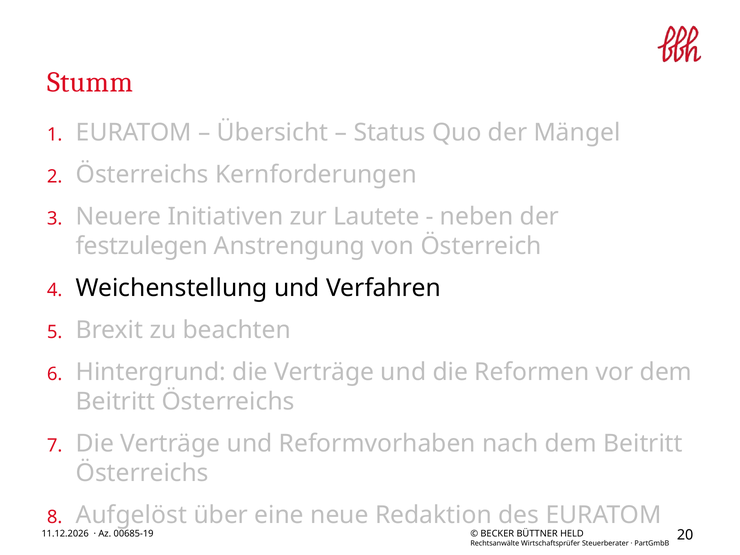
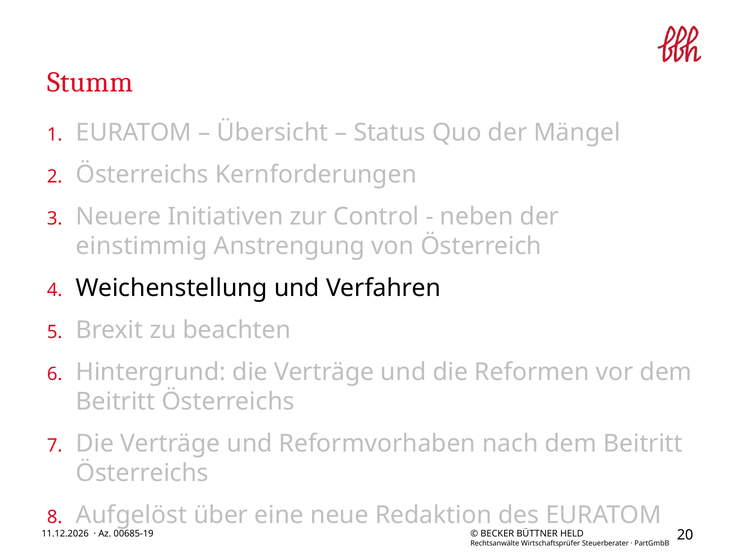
Lautete: Lautete -> Control (376, 217)
festzulegen: festzulegen -> einstimmig (142, 246)
